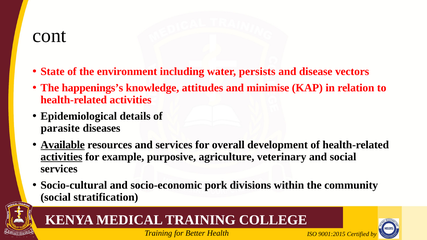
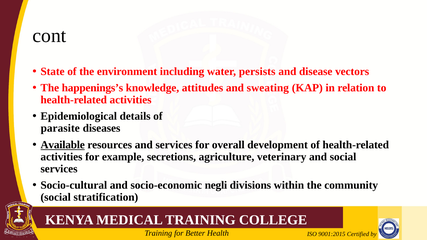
minimise: minimise -> sweating (268, 88)
activities underline: present -> none (61, 157)
purposive: purposive -> secretions (171, 157)
pork: pork -> negli (216, 185)
